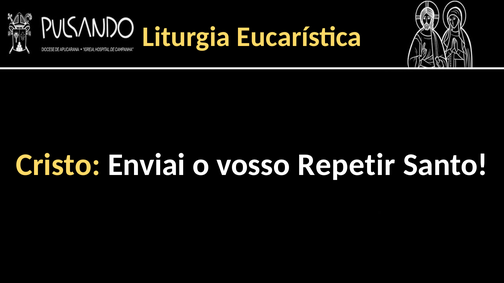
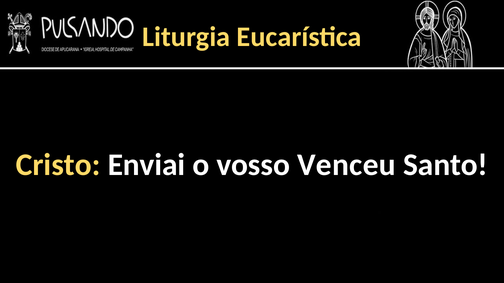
Repetir: Repetir -> Venceu (346, 165)
